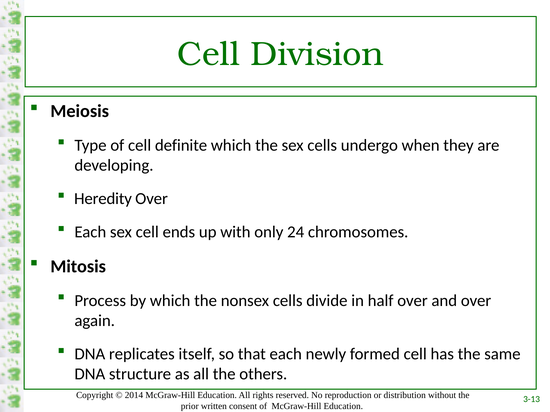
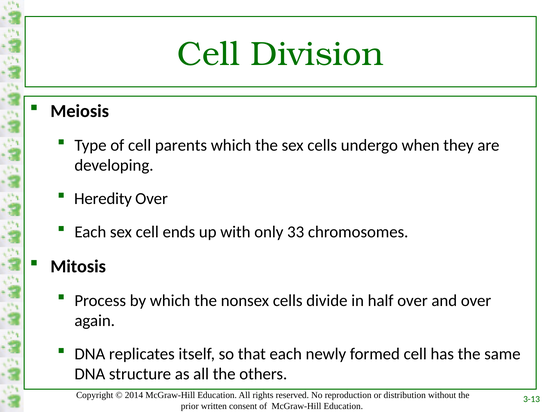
definite: definite -> parents (181, 145)
24: 24 -> 33 (296, 232)
